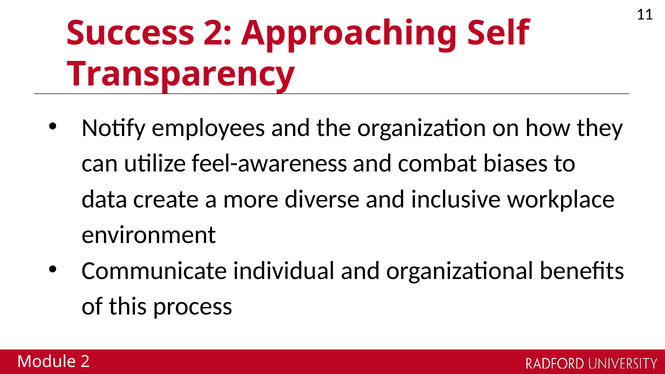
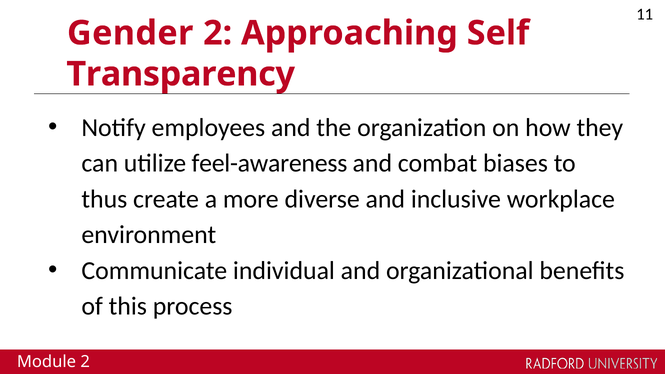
Success: Success -> Gender (130, 33)
data: data -> thus (104, 199)
